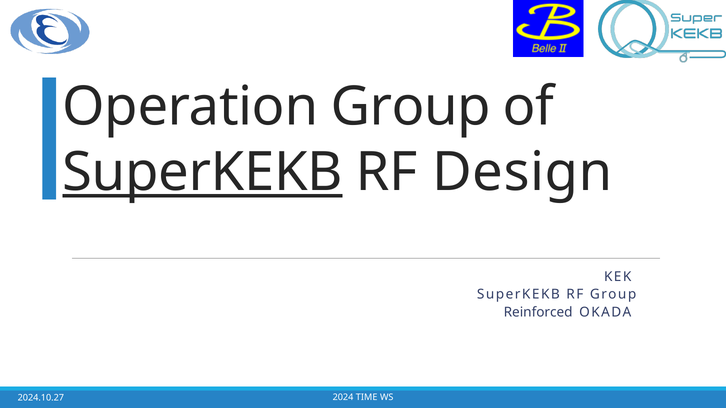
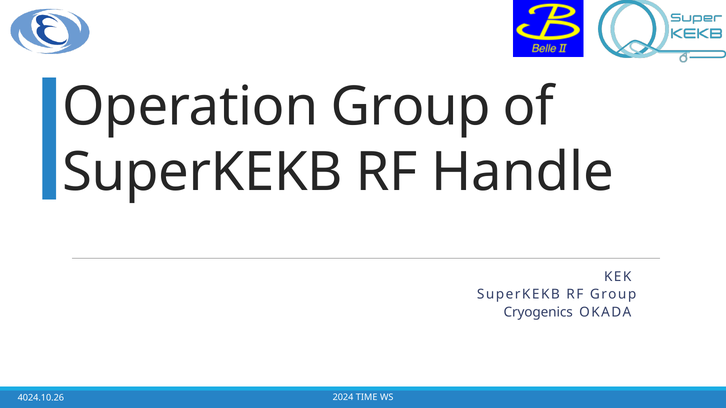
SuperKEKB underline: present -> none (203, 172)
Design: Design -> Handle (523, 172)
Reinforced: Reinforced -> Cryogenics (538, 312)
2024.10.27: 2024.10.27 -> 4024.10.26 (41, 398)
